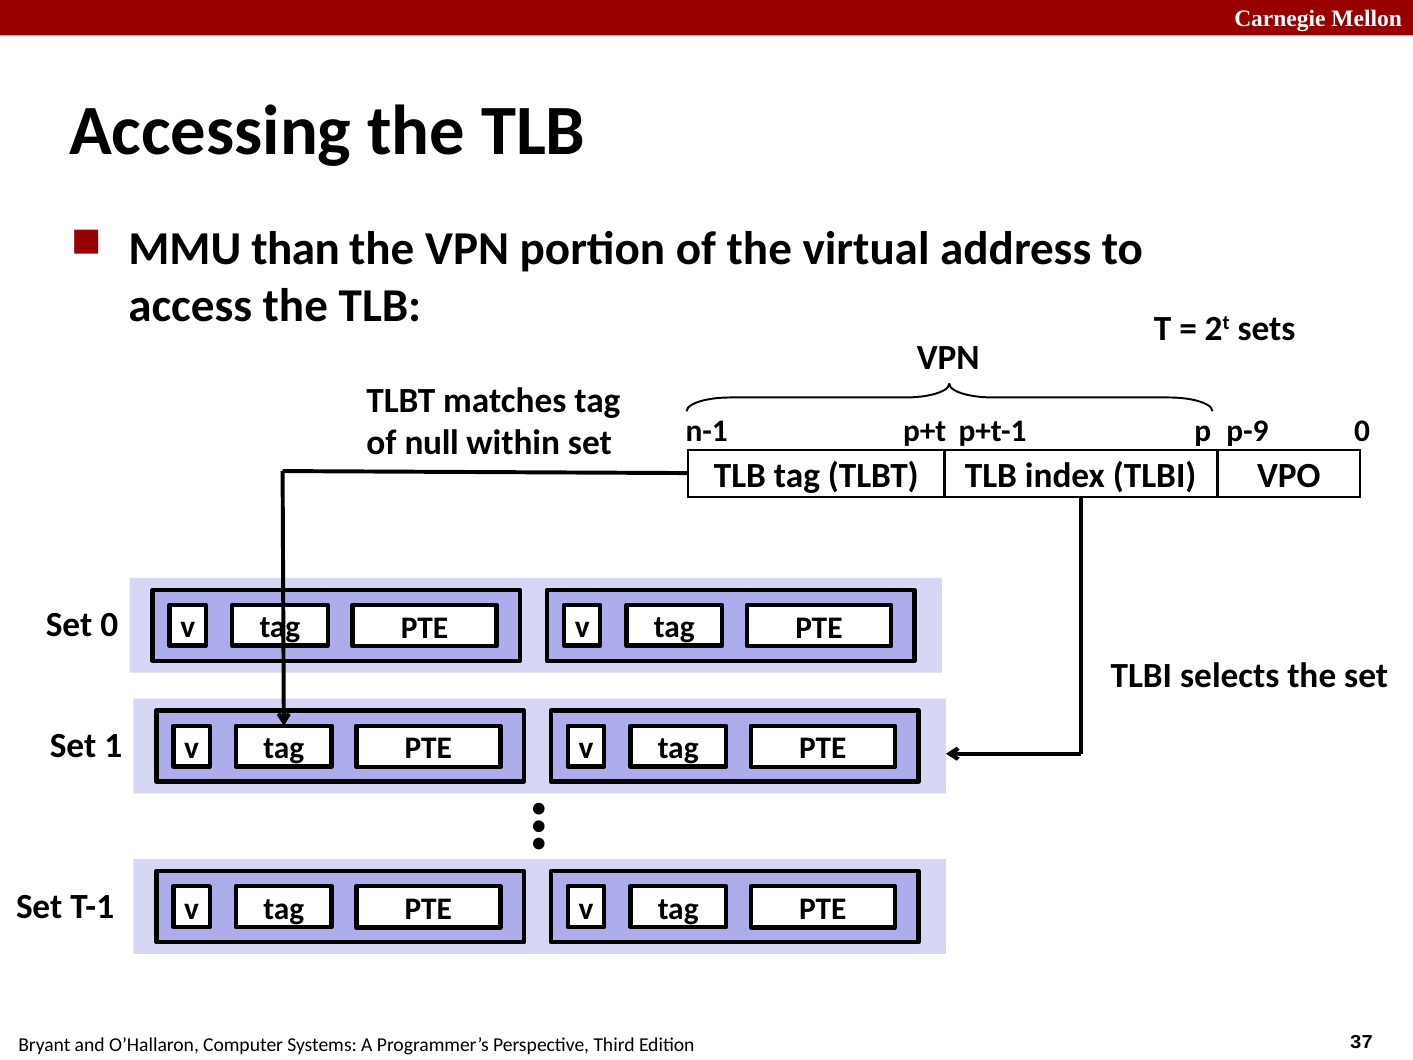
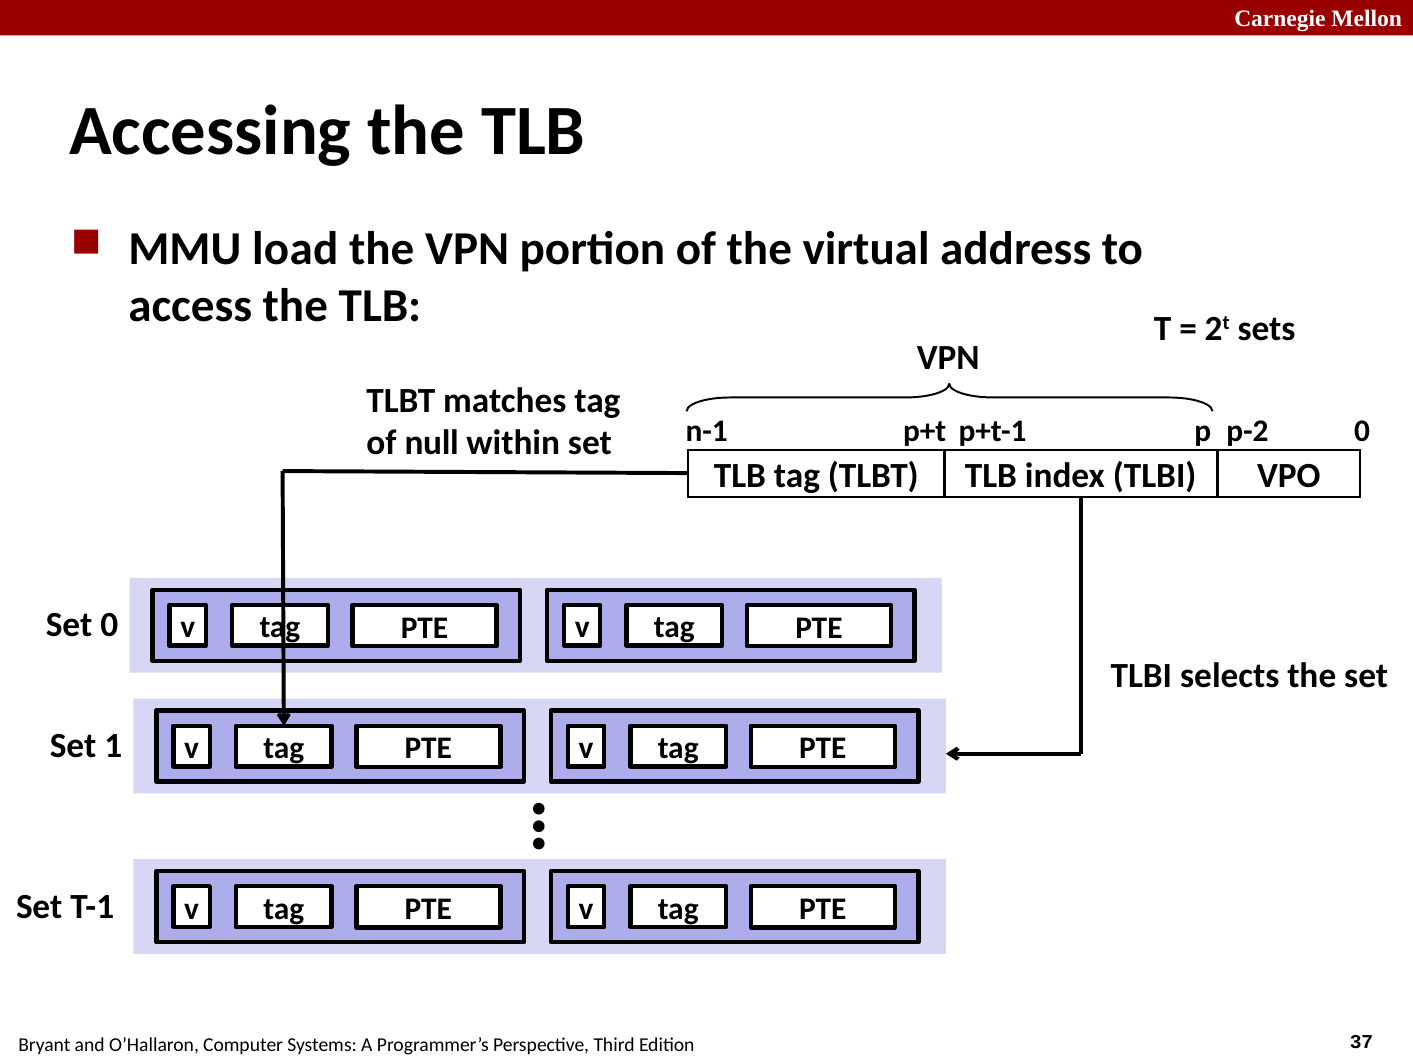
than: than -> load (295, 249)
p-9: p-9 -> p-2 (1247, 431)
